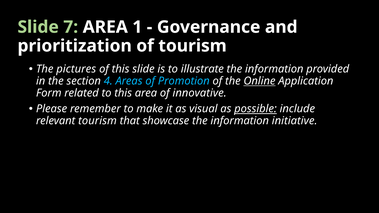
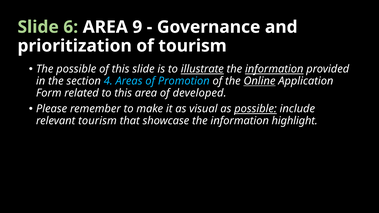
7: 7 -> 6 (71, 27)
1: 1 -> 9 (137, 27)
The pictures: pictures -> possible (76, 69)
illustrate underline: none -> present (202, 69)
information underline: none -> present (274, 69)
innovative: innovative -> developed (200, 93)
initiative: initiative -> highlight (295, 121)
